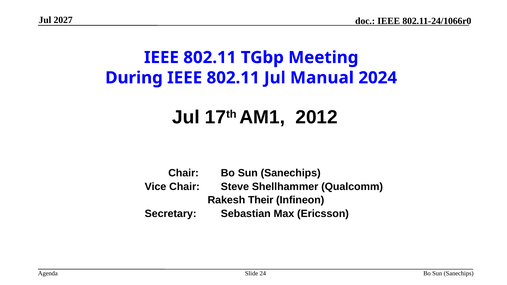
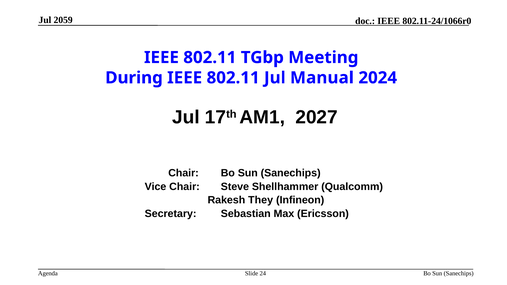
2027: 2027 -> 2059 (63, 20)
2012: 2012 -> 2027 (317, 117)
Their: Their -> They (261, 200)
